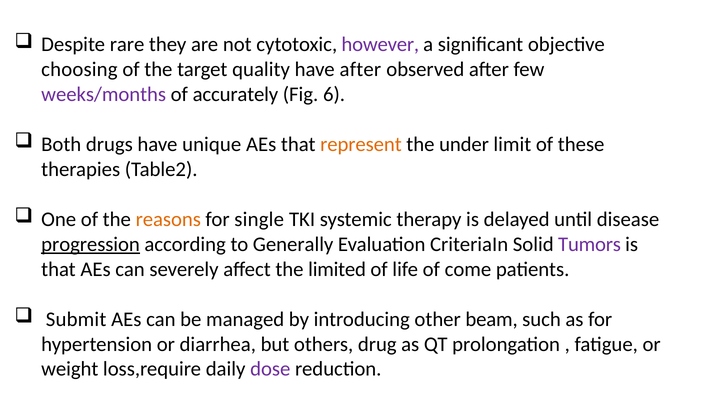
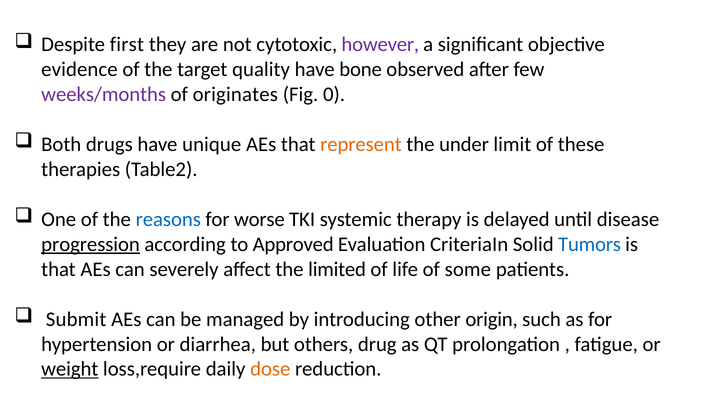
rare: rare -> first (127, 45)
choosing: choosing -> evidence (79, 69)
have after: after -> bone (361, 69)
accurately: accurately -> originates (235, 94)
6: 6 -> 0 (334, 94)
reasons colour: orange -> blue (168, 219)
single: single -> worse (259, 219)
Generally: Generally -> Approved (293, 244)
Tumors colour: purple -> blue (590, 244)
come: come -> some (468, 269)
beam: beam -> origin (492, 319)
weight underline: none -> present (70, 369)
dose colour: purple -> orange (270, 369)
